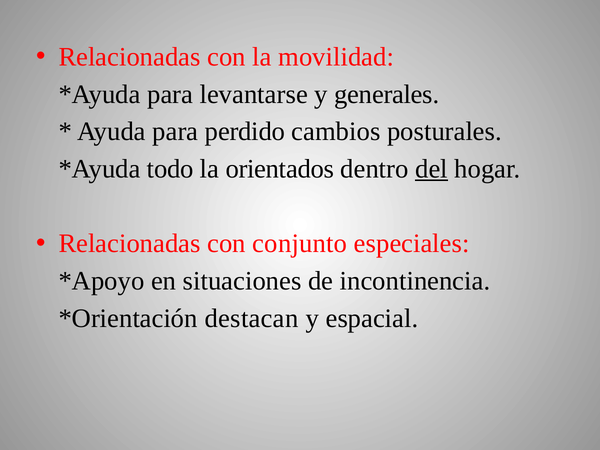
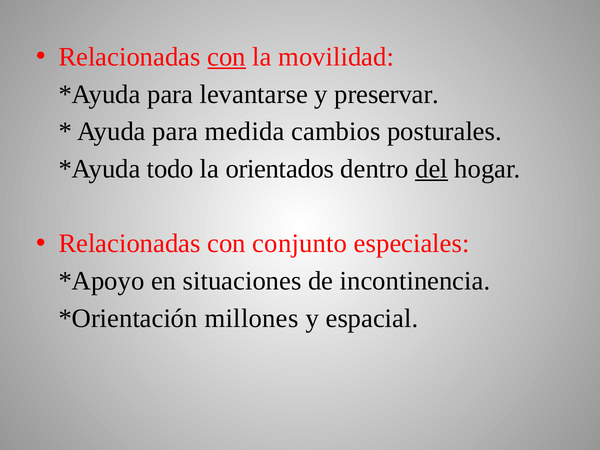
con underline: none -> present (227, 57)
generales: generales -> preservar (387, 94)
perdido: perdido -> medida (245, 132)
destacan: destacan -> millones (252, 318)
